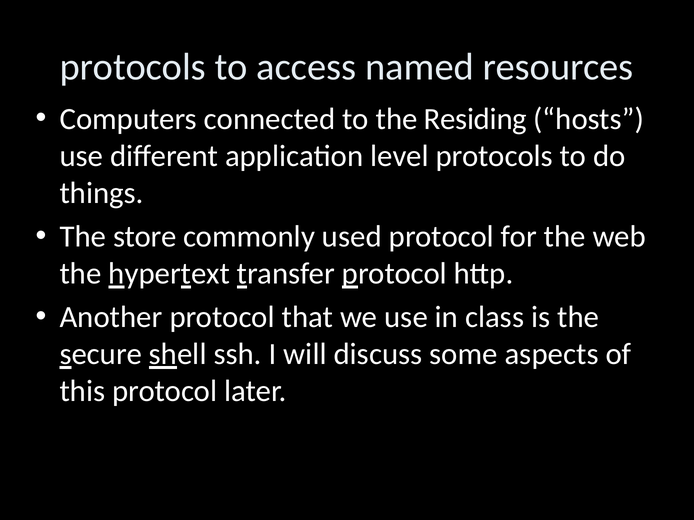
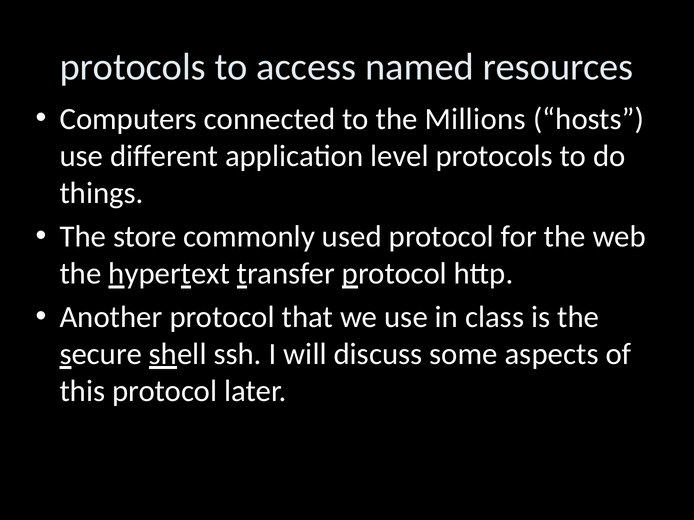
Residing: Residing -> Millions (475, 119)
